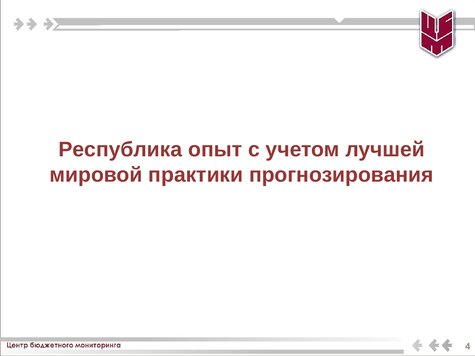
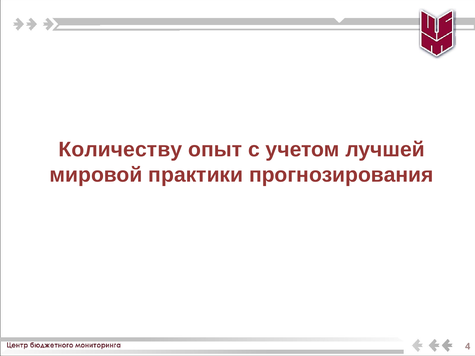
Республика: Республика -> Количеству (120, 150)
